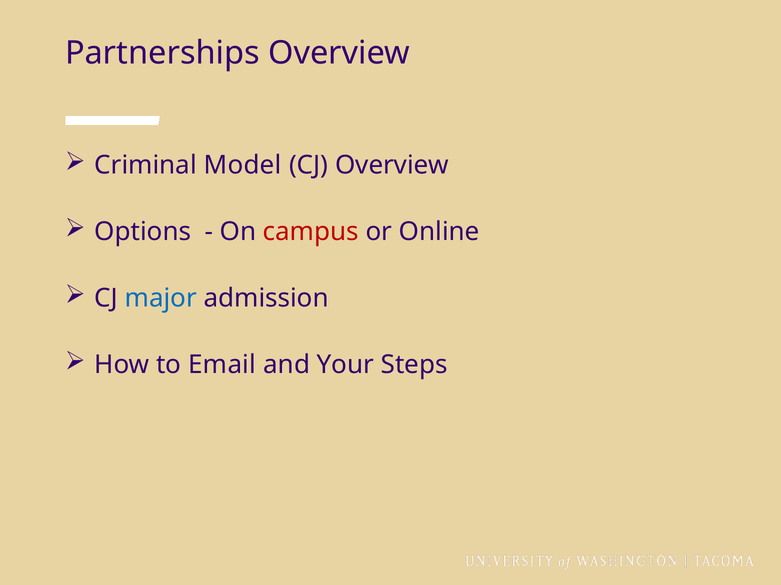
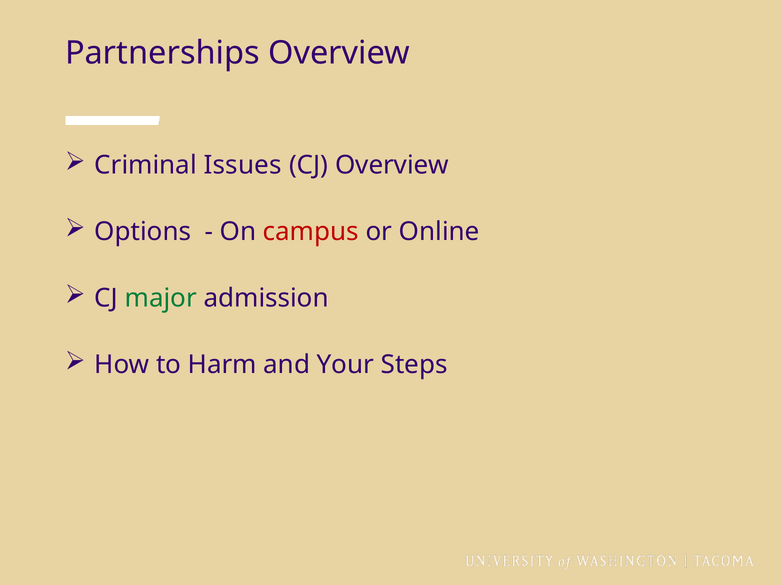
Model: Model -> Issues (243, 166)
major colour: blue -> green (161, 299)
Email: Email -> Harm (222, 365)
